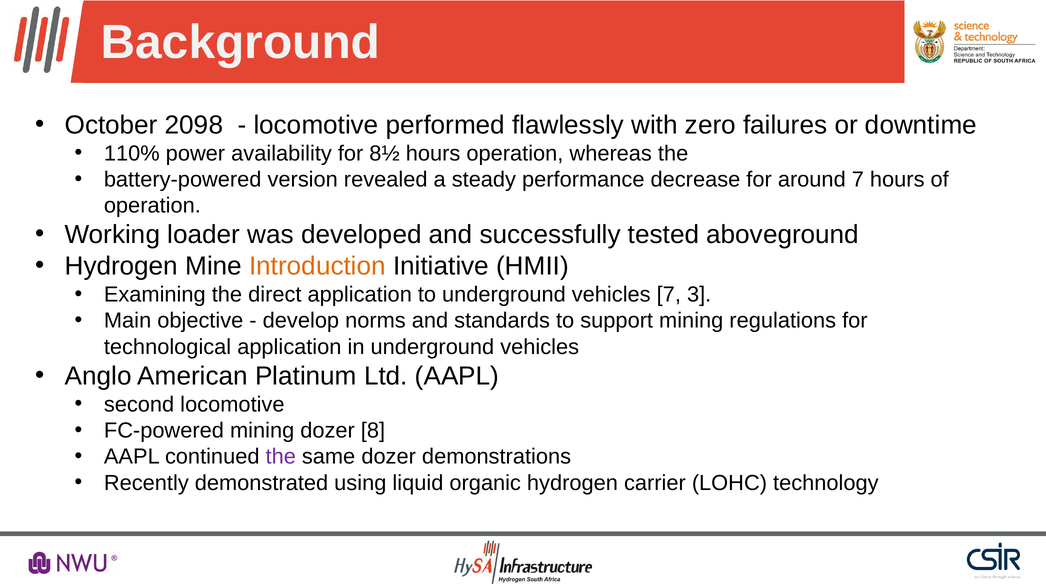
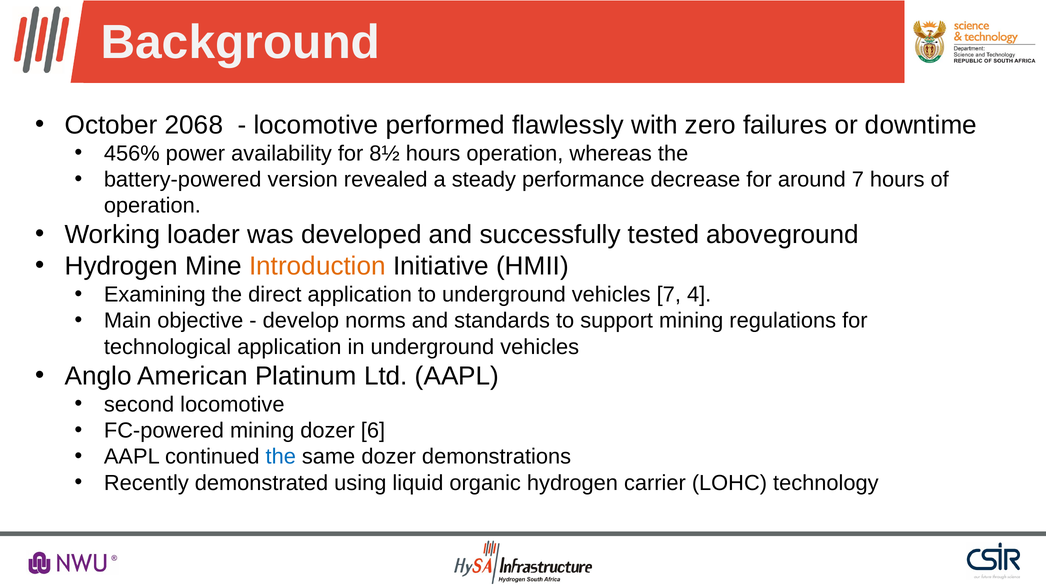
2098: 2098 -> 2068 (194, 125)
110%: 110% -> 456% (132, 154)
3: 3 -> 4 (699, 295)
8: 8 -> 6 (373, 431)
the colour: purple -> blue (281, 457)
